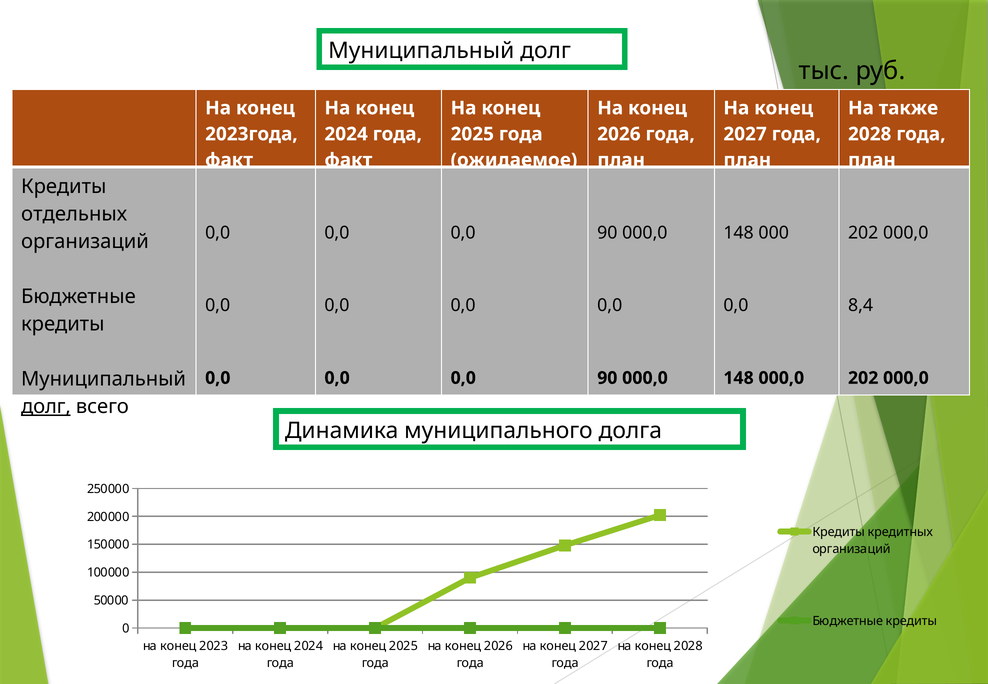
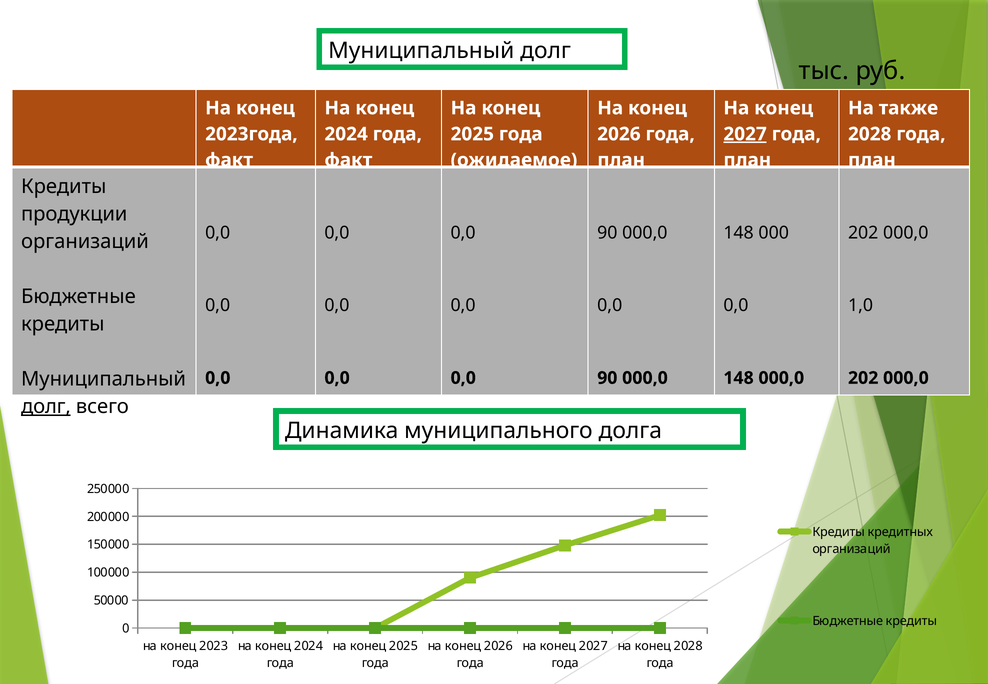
2027 underline: none -> present (745, 134)
отдельных: отдельных -> продукции (74, 214)
8,4: 8,4 -> 1,0 (861, 306)
